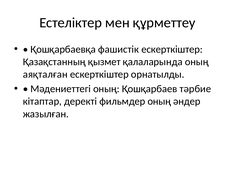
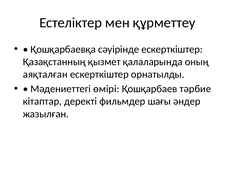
фашистік: фашистік -> сәуірінде (119, 49)
Мәдениеттегі оның: оның -> өмірі (106, 89)
фильмдер оның: оның -> шағы (159, 102)
